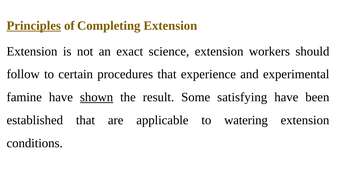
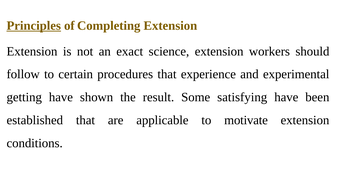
famine: famine -> getting (24, 97)
shown underline: present -> none (97, 97)
watering: watering -> motivate (246, 120)
